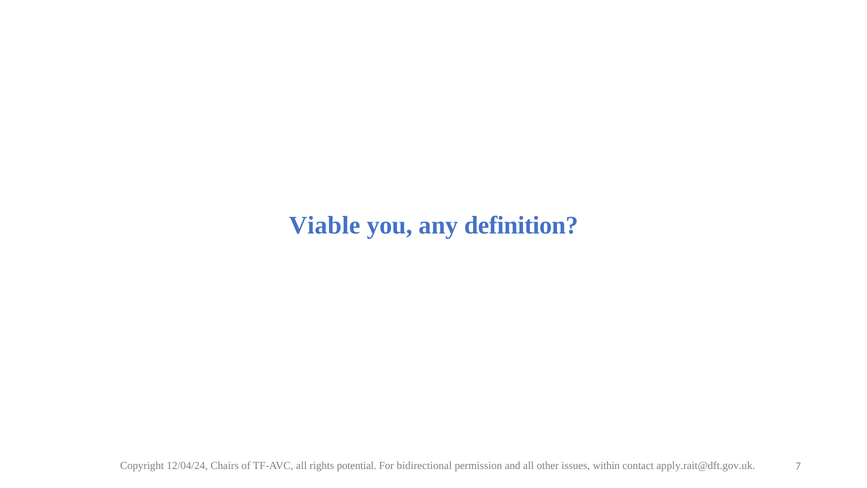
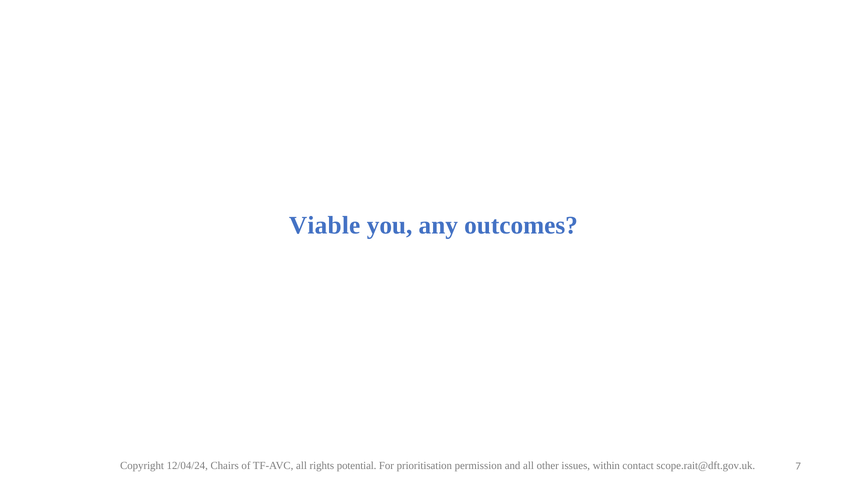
definition: definition -> outcomes (521, 225)
bidirectional: bidirectional -> prioritisation (424, 465)
apply.rait@dft.gov.uk: apply.rait@dft.gov.uk -> scope.rait@dft.gov.uk (706, 465)
